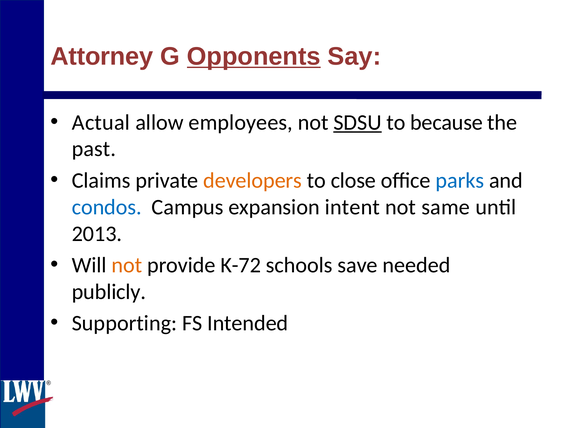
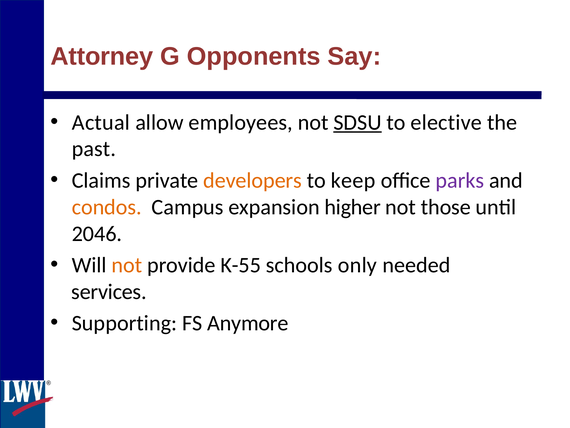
Opponents underline: present -> none (254, 56)
because: because -> elective (446, 122)
close: close -> keep (353, 180)
parks colour: blue -> purple (460, 180)
condos colour: blue -> orange (107, 207)
intent: intent -> higher (353, 207)
same: same -> those (446, 207)
2013: 2013 -> 2046 (97, 233)
K-72: K-72 -> K-55 (241, 265)
save: save -> only (357, 265)
publicly: publicly -> services (109, 291)
Intended: Intended -> Anymore (248, 323)
